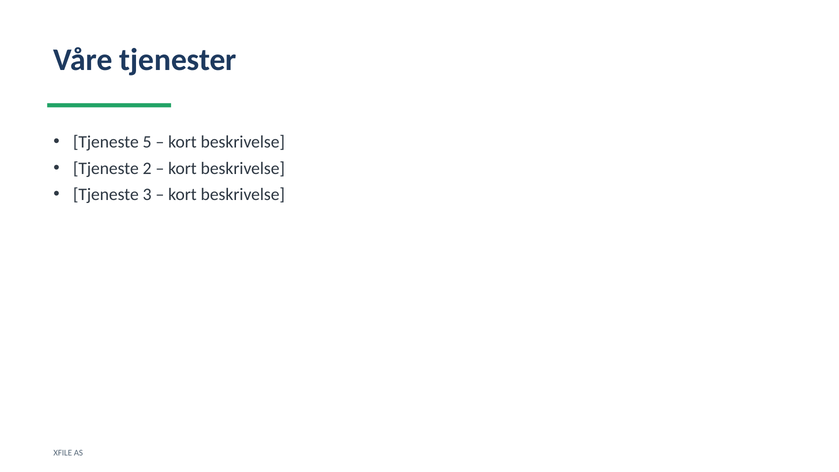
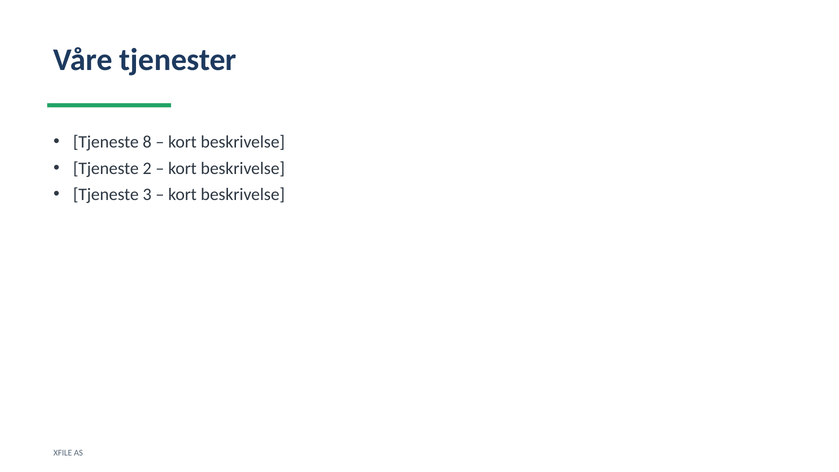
5: 5 -> 8 (147, 142)
